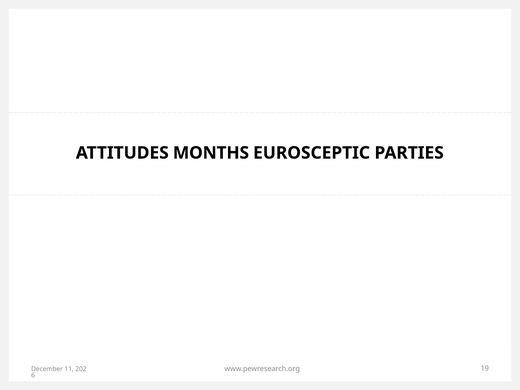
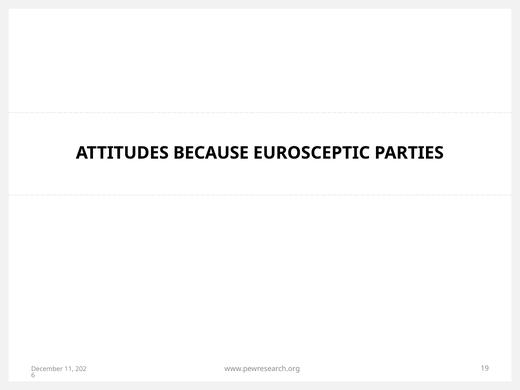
MONTHS: MONTHS -> BECAUSE (211, 153)
